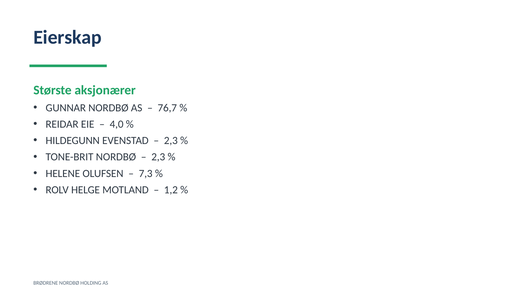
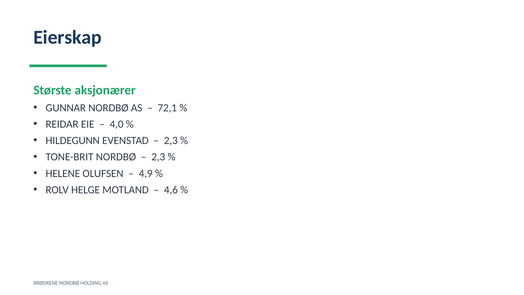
76,7: 76,7 -> 72,1 (167, 108)
7,3: 7,3 -> 4,9 (146, 173)
1,2: 1,2 -> 4,6 (171, 190)
